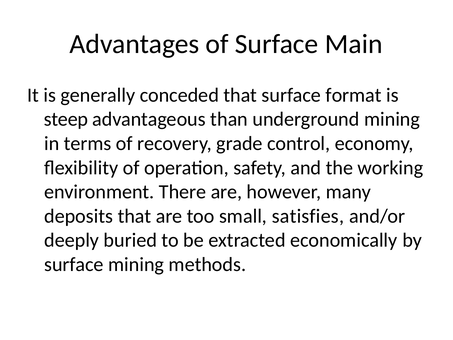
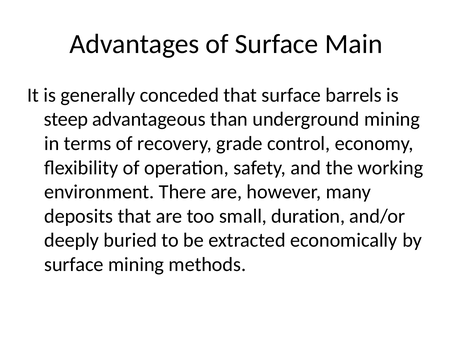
format: format -> barrels (354, 95)
satisfies: satisfies -> duration (308, 216)
